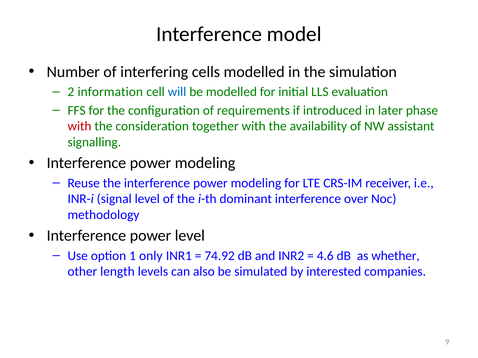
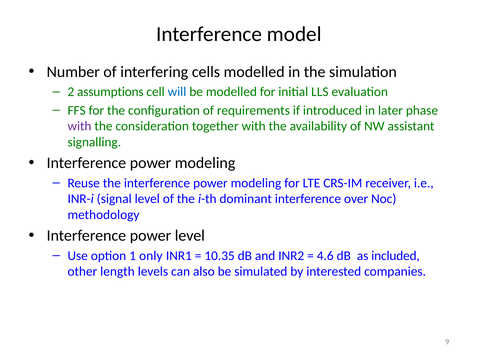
information: information -> assumptions (110, 92)
with colour: red -> purple (79, 126)
74.92: 74.92 -> 10.35 (220, 256)
whether: whether -> included (396, 256)
